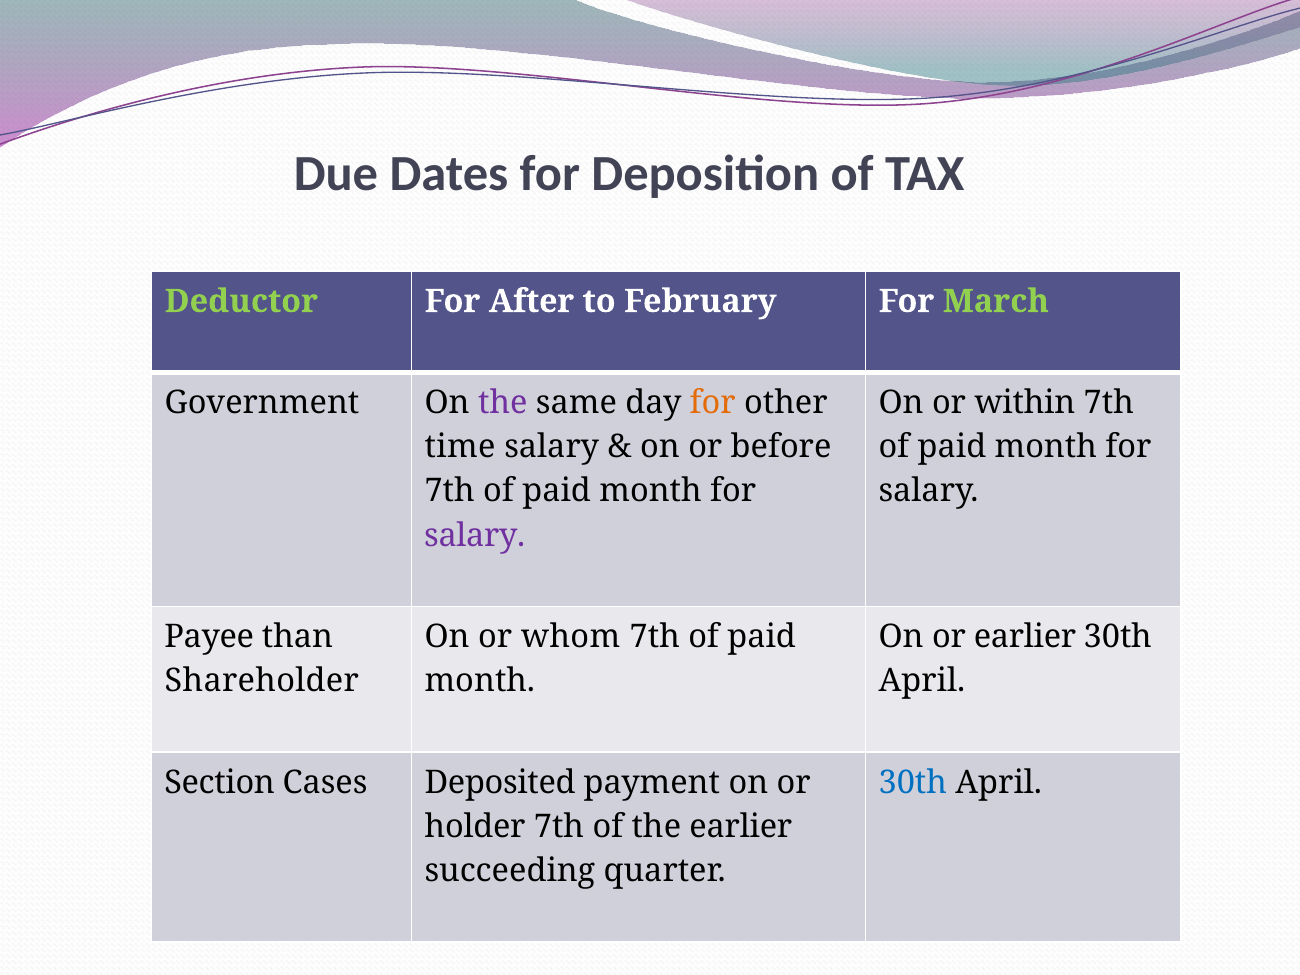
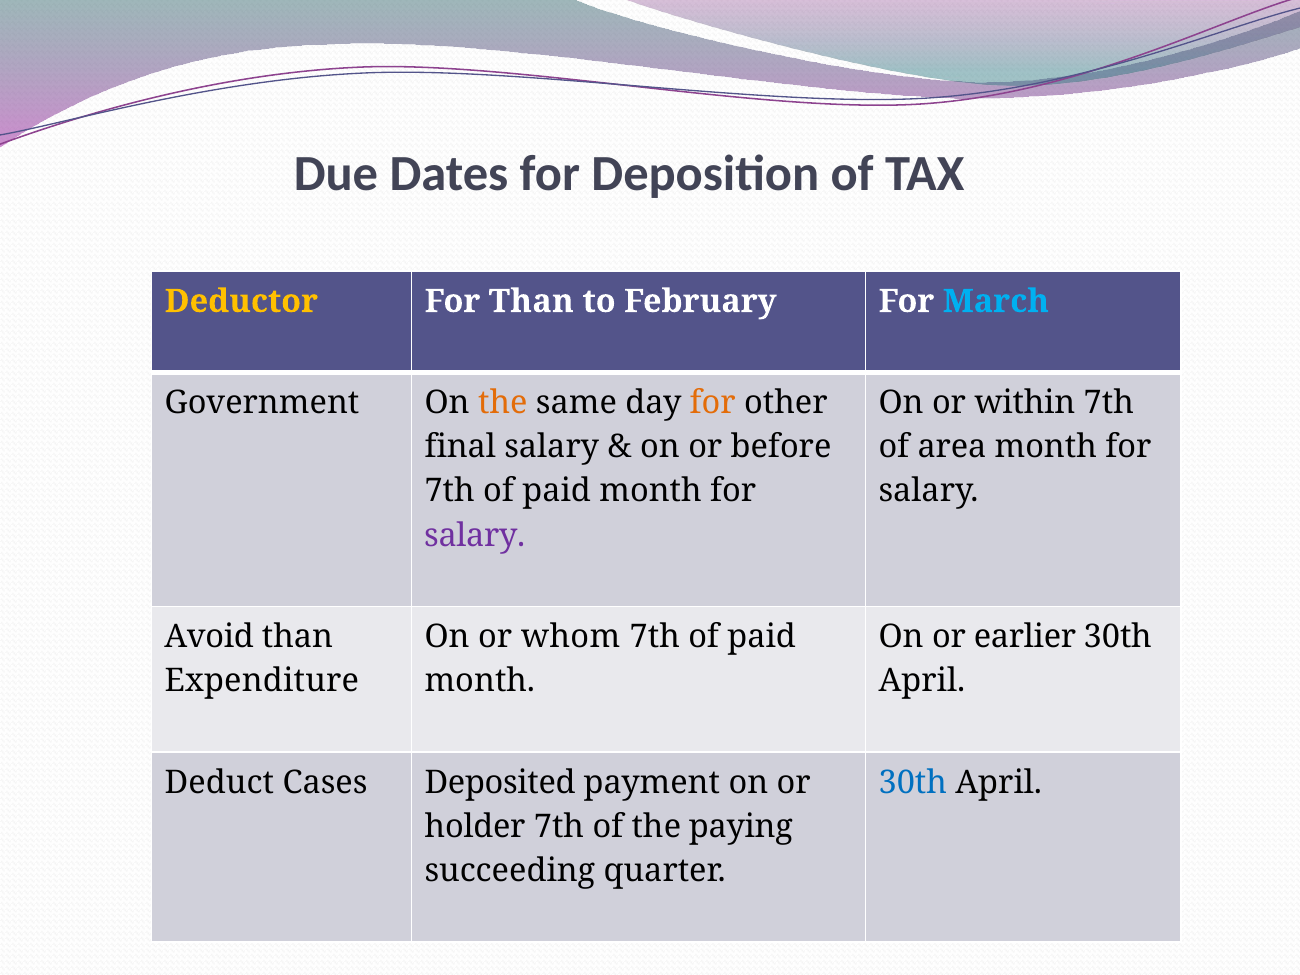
Deductor colour: light green -> yellow (241, 301)
For After: After -> Than (531, 301)
March colour: light green -> light blue (996, 301)
the colour: purple -> orange (503, 403)
time: time -> final (460, 447)
paid: paid -> area (952, 447)
Payee: Payee -> Avoid (209, 637)
Shareholder: Shareholder -> Expenditure (262, 681)
Section: Section -> Deduct (219, 783)
the earlier: earlier -> paying (741, 827)
